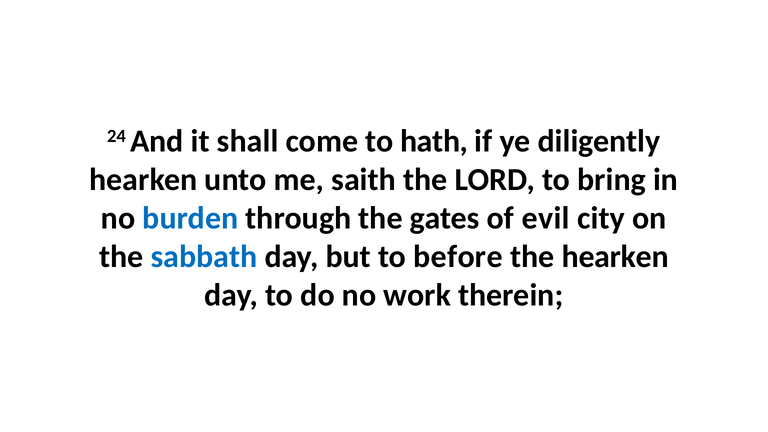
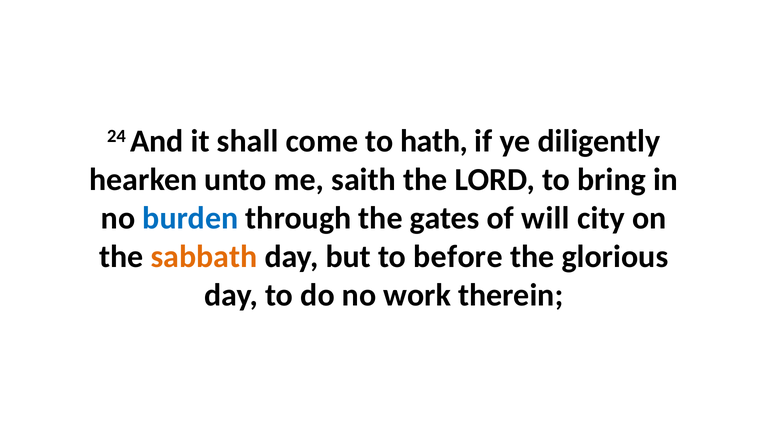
evil: evil -> will (546, 218)
sabbath colour: blue -> orange (204, 257)
the hearken: hearken -> glorious (615, 257)
